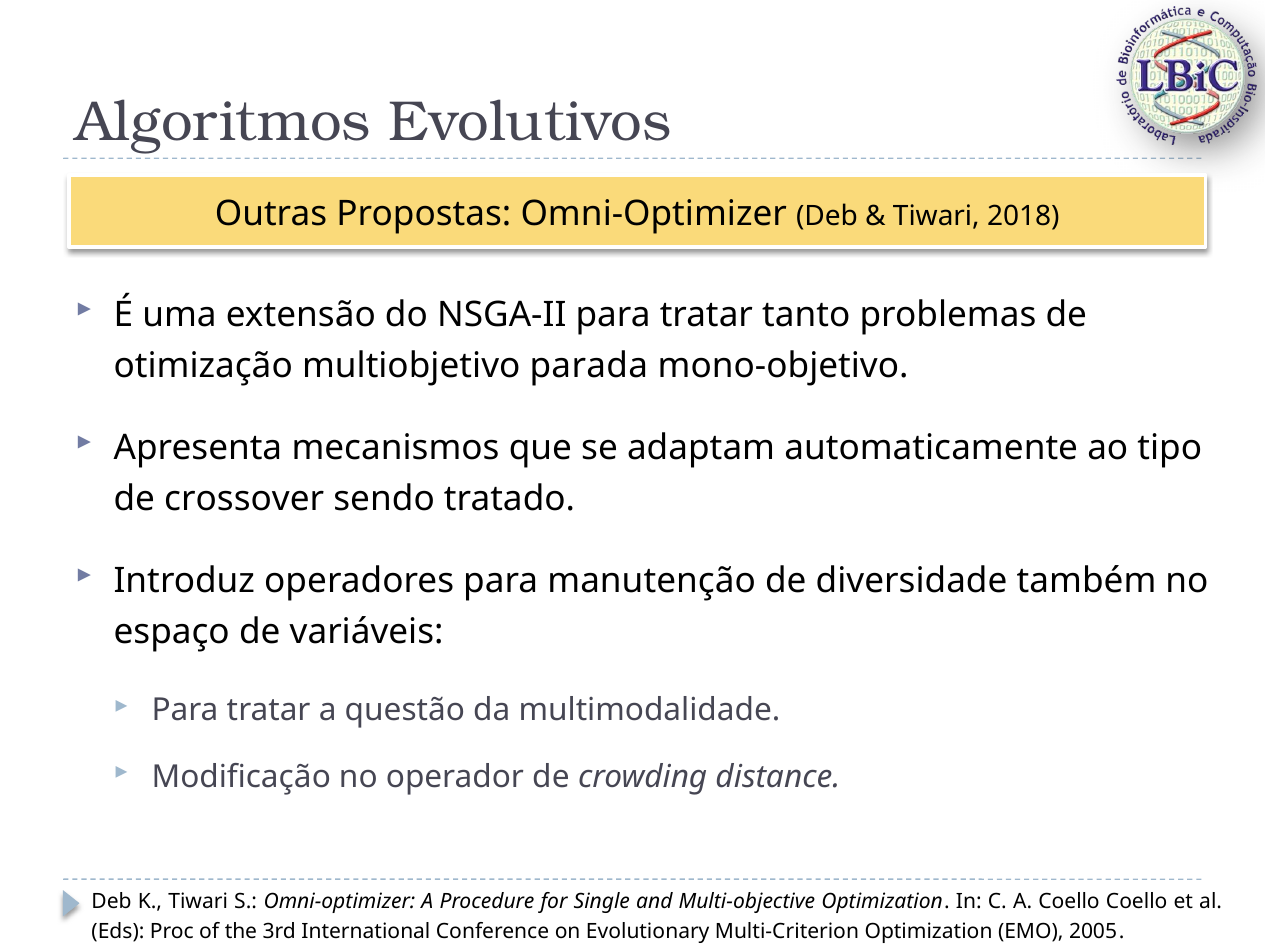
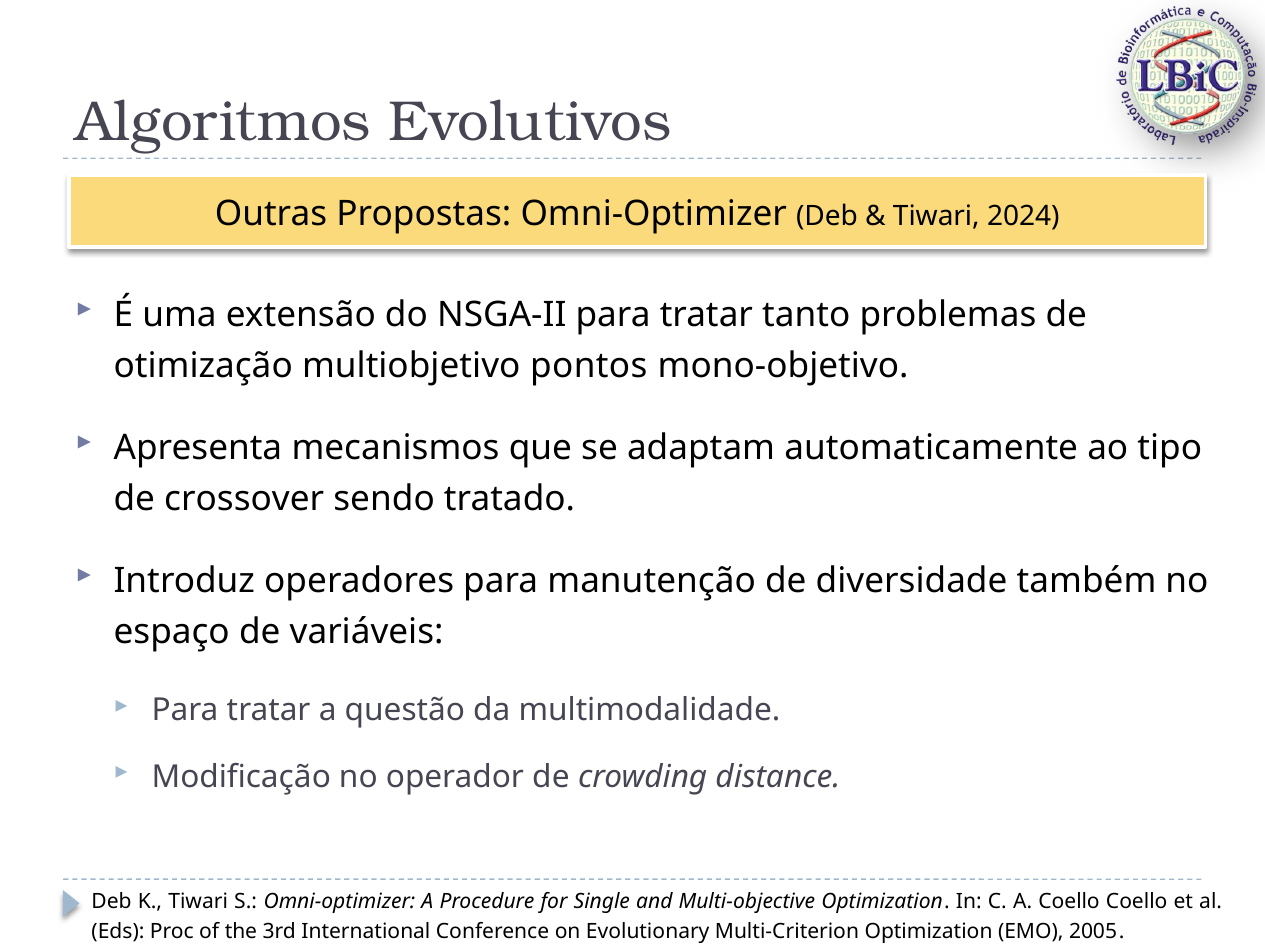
2018: 2018 -> 2024 (1023, 216)
parada: parada -> pontos (589, 366)
